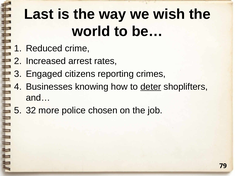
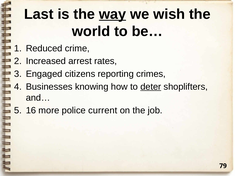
way underline: none -> present (113, 14)
32: 32 -> 16 (31, 111)
chosen: chosen -> current (103, 111)
